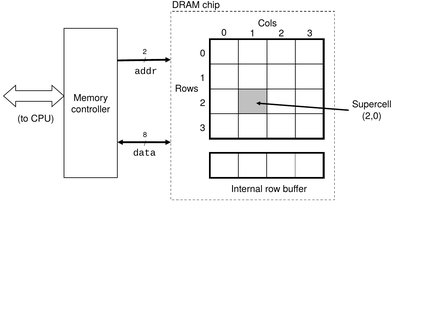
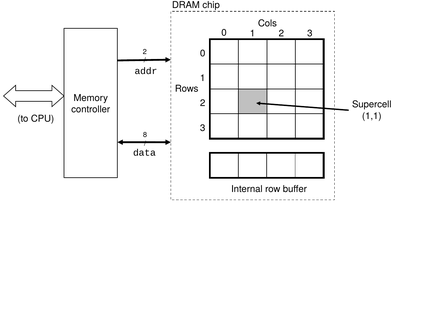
2,0: 2,0 -> 1,1 (372, 116)
